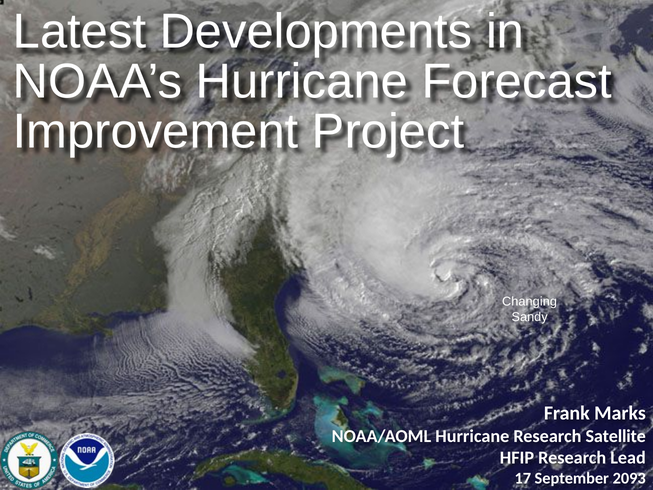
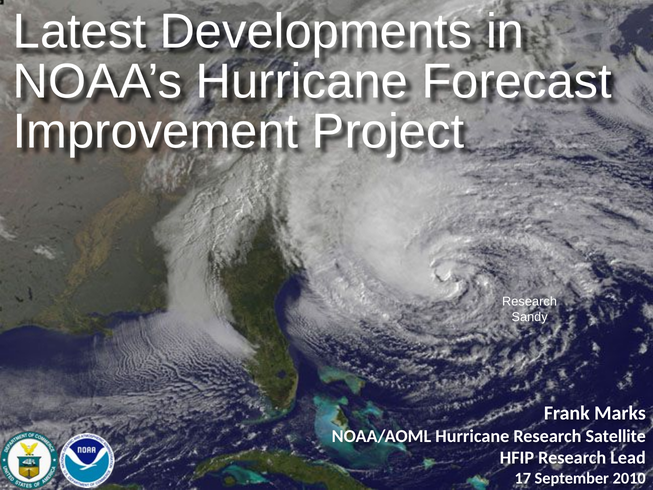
Changing: Changing -> Research (530, 302)
2093: 2093 -> 2010 (629, 478)
